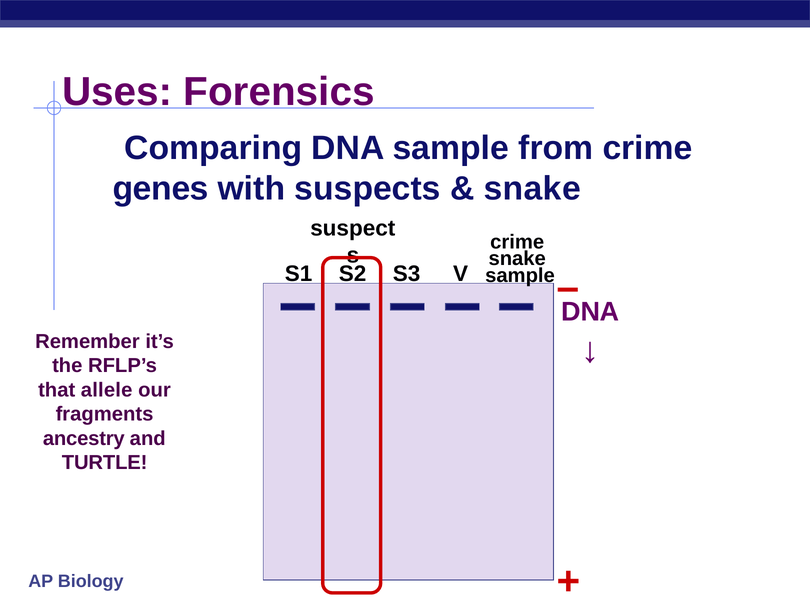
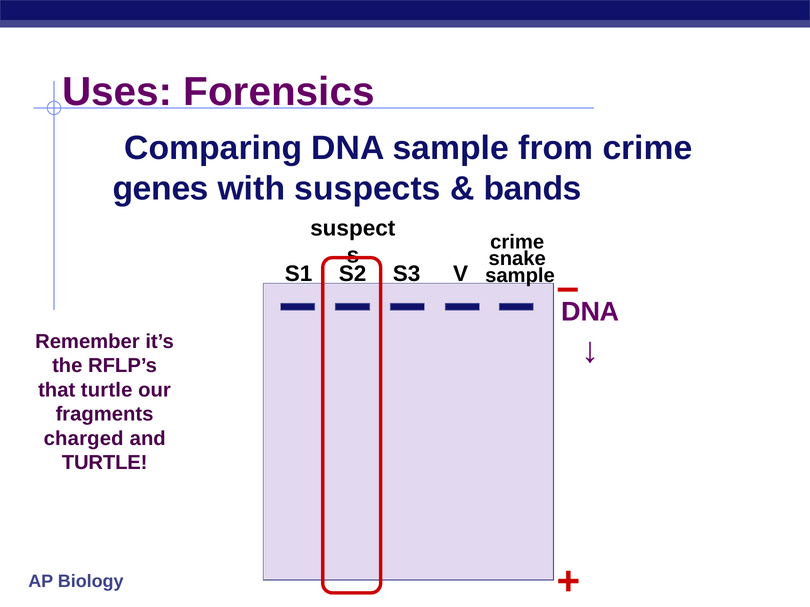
snake: snake -> bands (533, 189)
that allele: allele -> turtle (107, 390)
ancestry: ancestry -> charged (84, 439)
